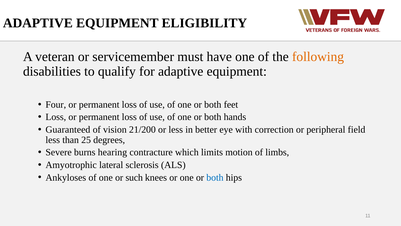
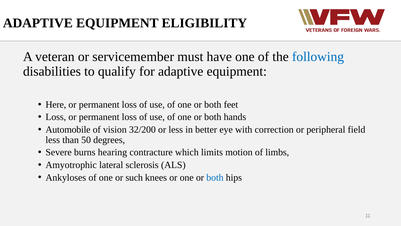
following colour: orange -> blue (318, 57)
Four: Four -> Here (56, 104)
Guaranteed: Guaranteed -> Automobile (68, 129)
21/200: 21/200 -> 32/200 (142, 129)
25: 25 -> 50 (86, 140)
